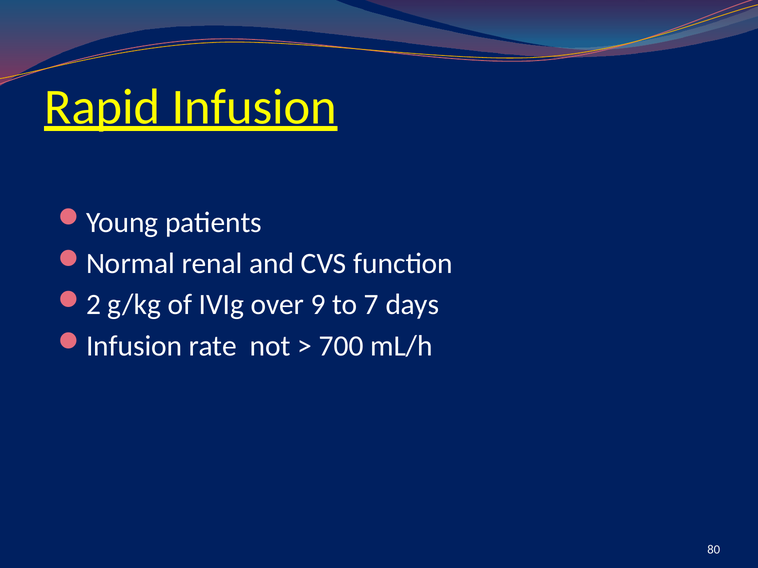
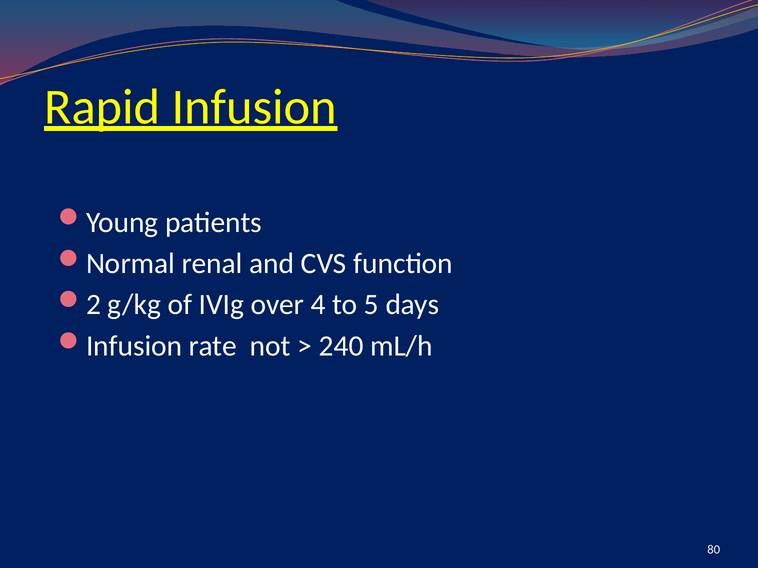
9: 9 -> 4 (318, 305)
7: 7 -> 5 (371, 305)
700: 700 -> 240 (341, 346)
